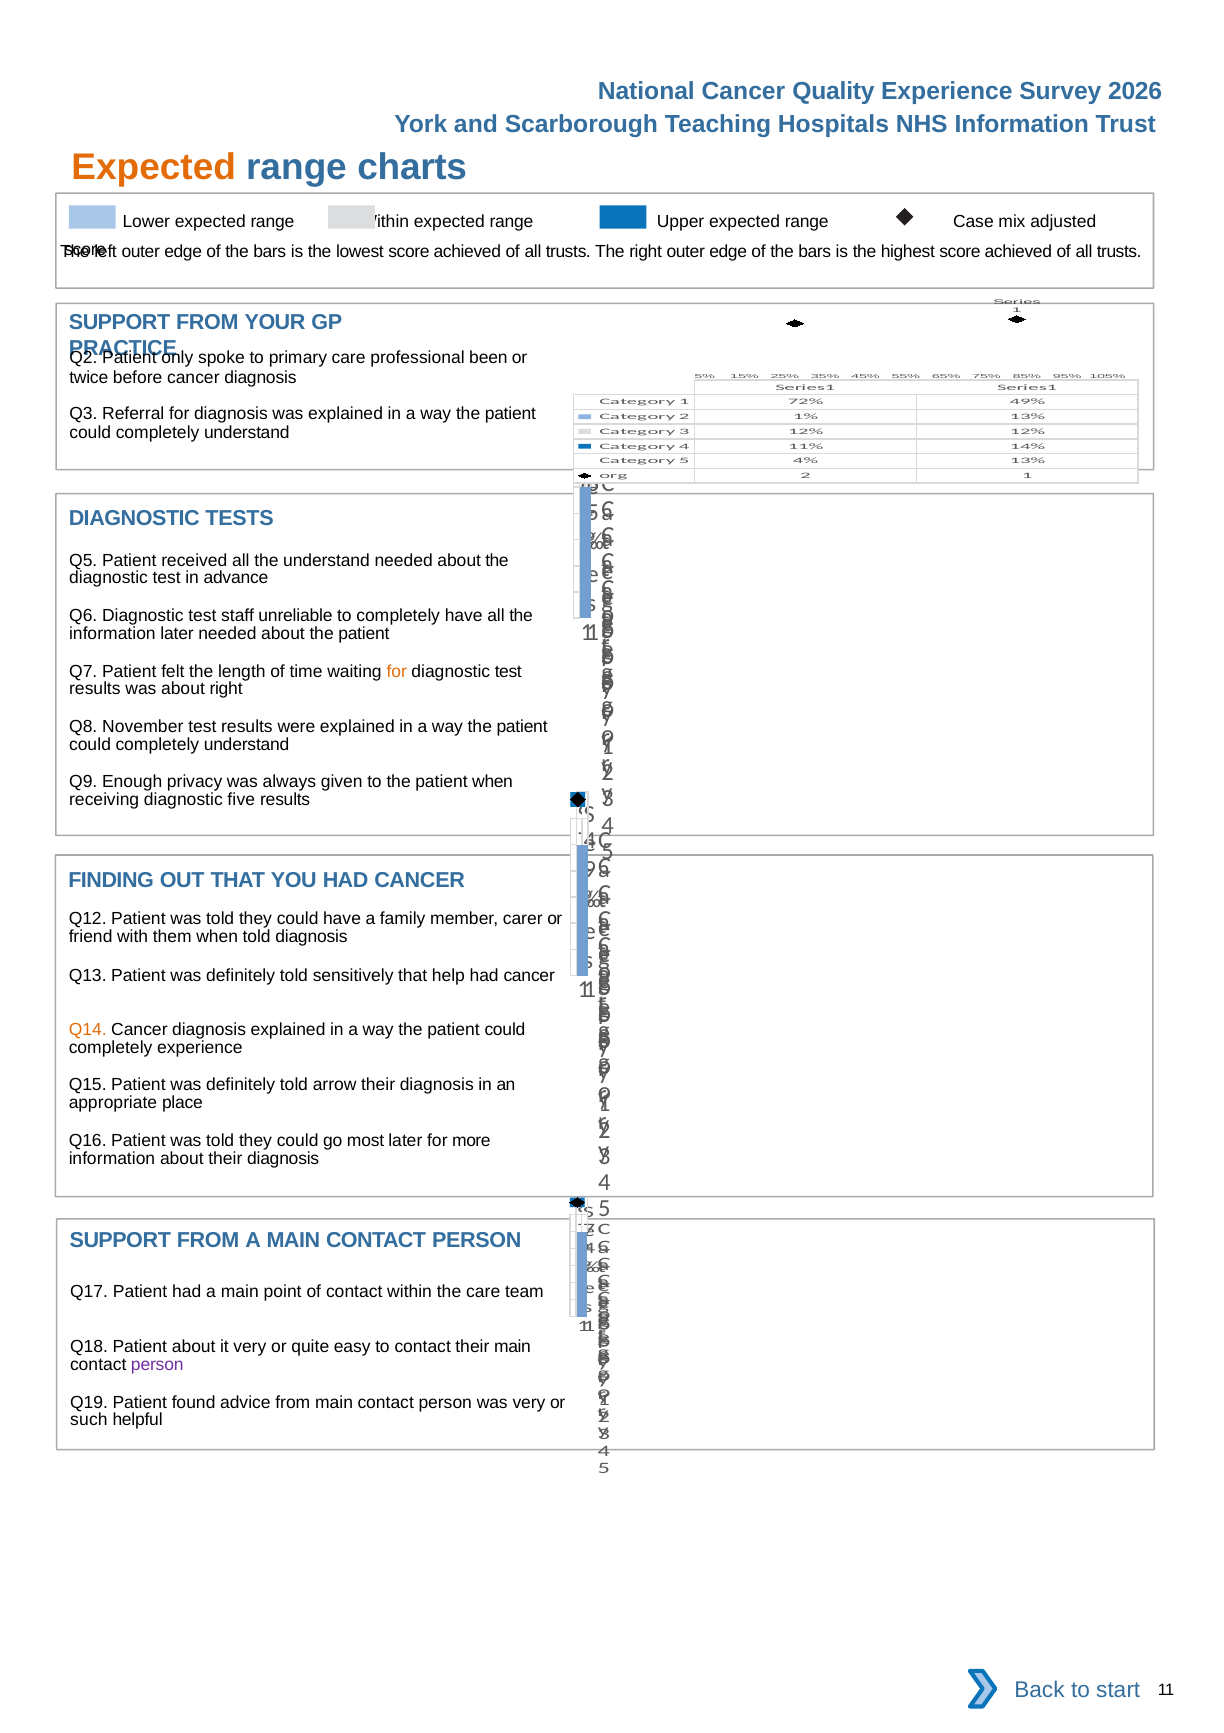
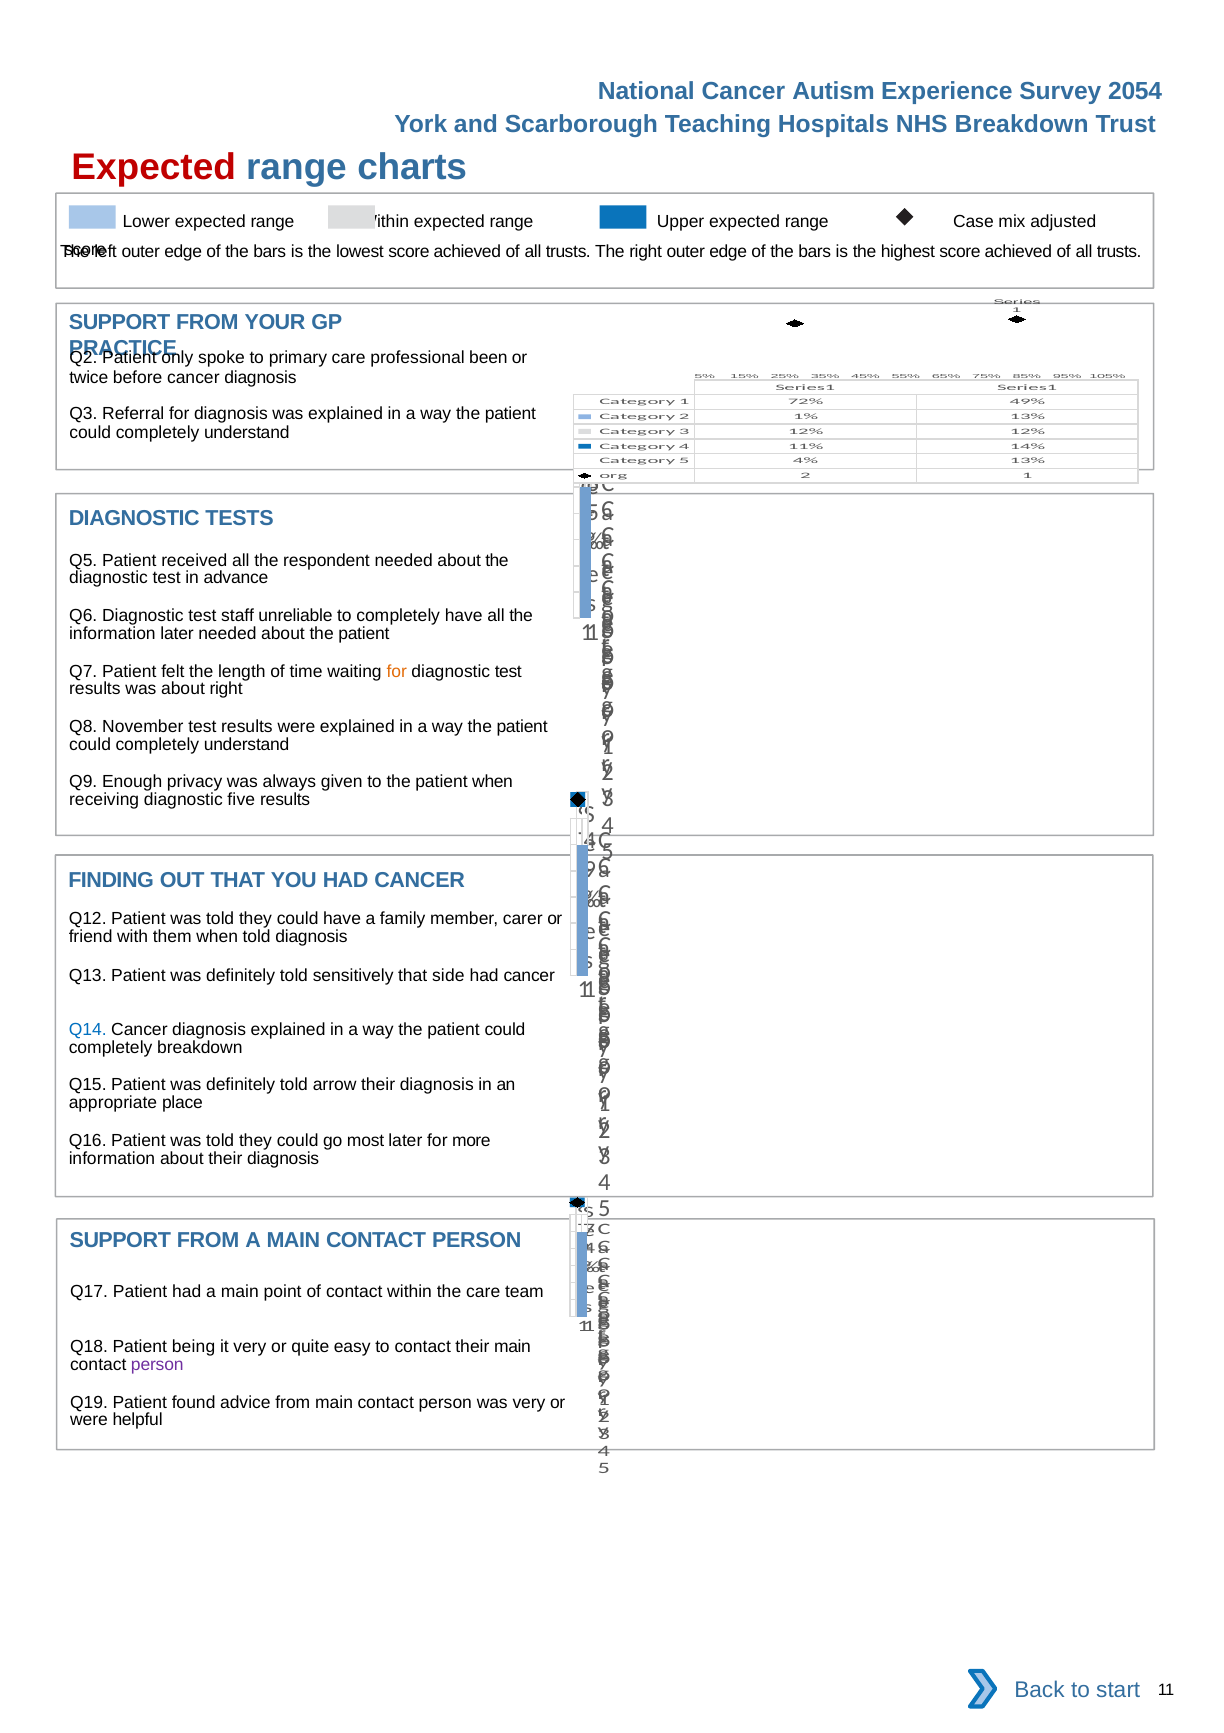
Quality: Quality -> Autism (833, 91)
2026: 2026 -> 2054 (1135, 91)
NHS Information: Information -> Breakdown (1022, 125)
Expected colour: orange -> red (154, 167)
the understand: understand -> respondent (327, 560)
help: help -> side (448, 976)
Q14 colour: orange -> blue (88, 1029)
completely experience: experience -> breakdown (200, 1047)
Patient about: about -> being (194, 1346)
such: such -> were (89, 1419)
